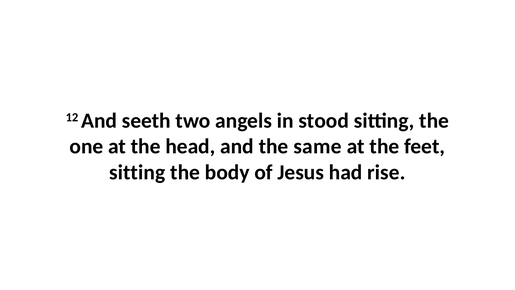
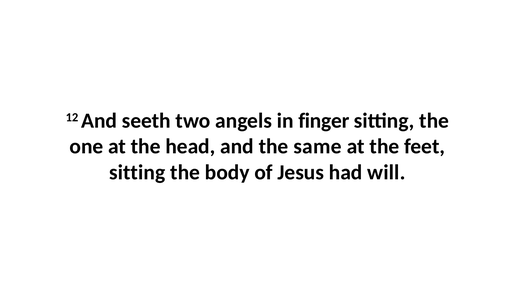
stood: stood -> finger (324, 121)
rise: rise -> will (386, 172)
